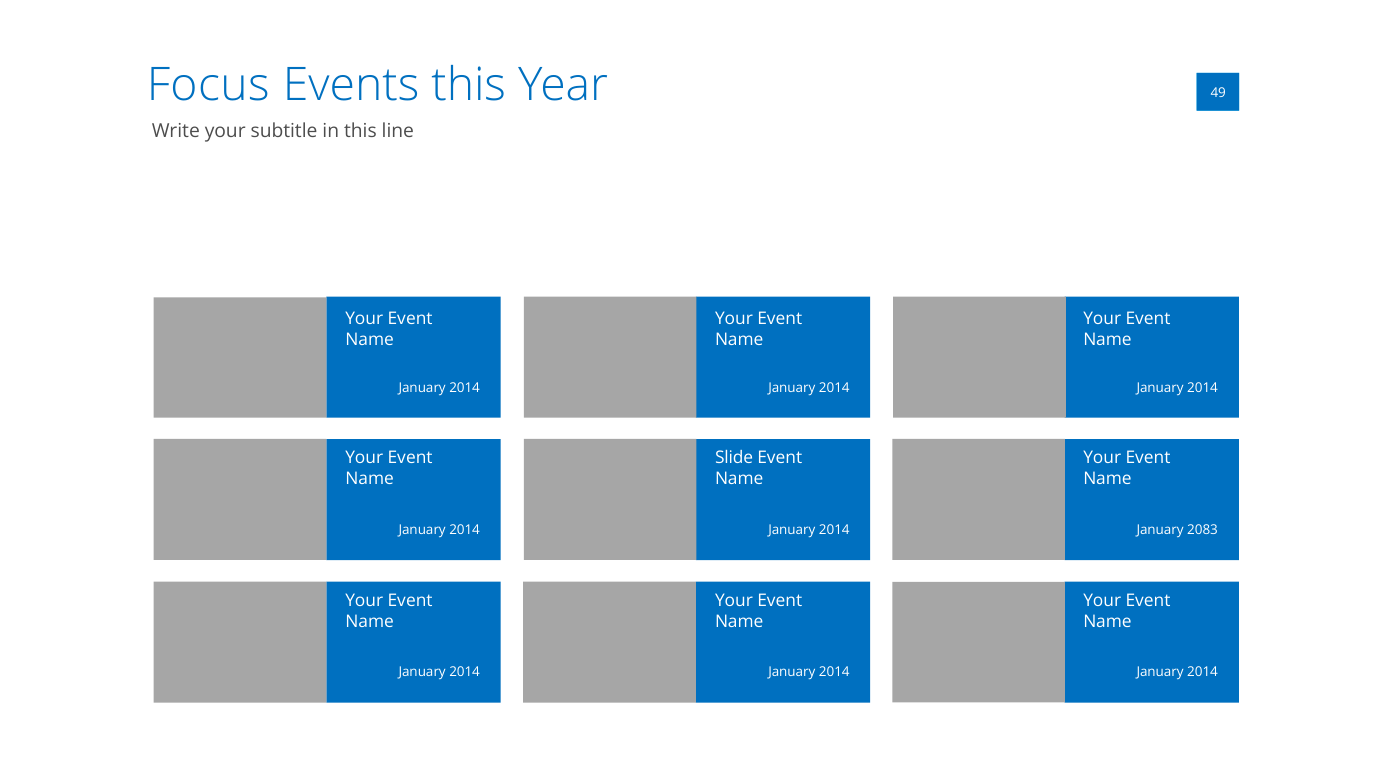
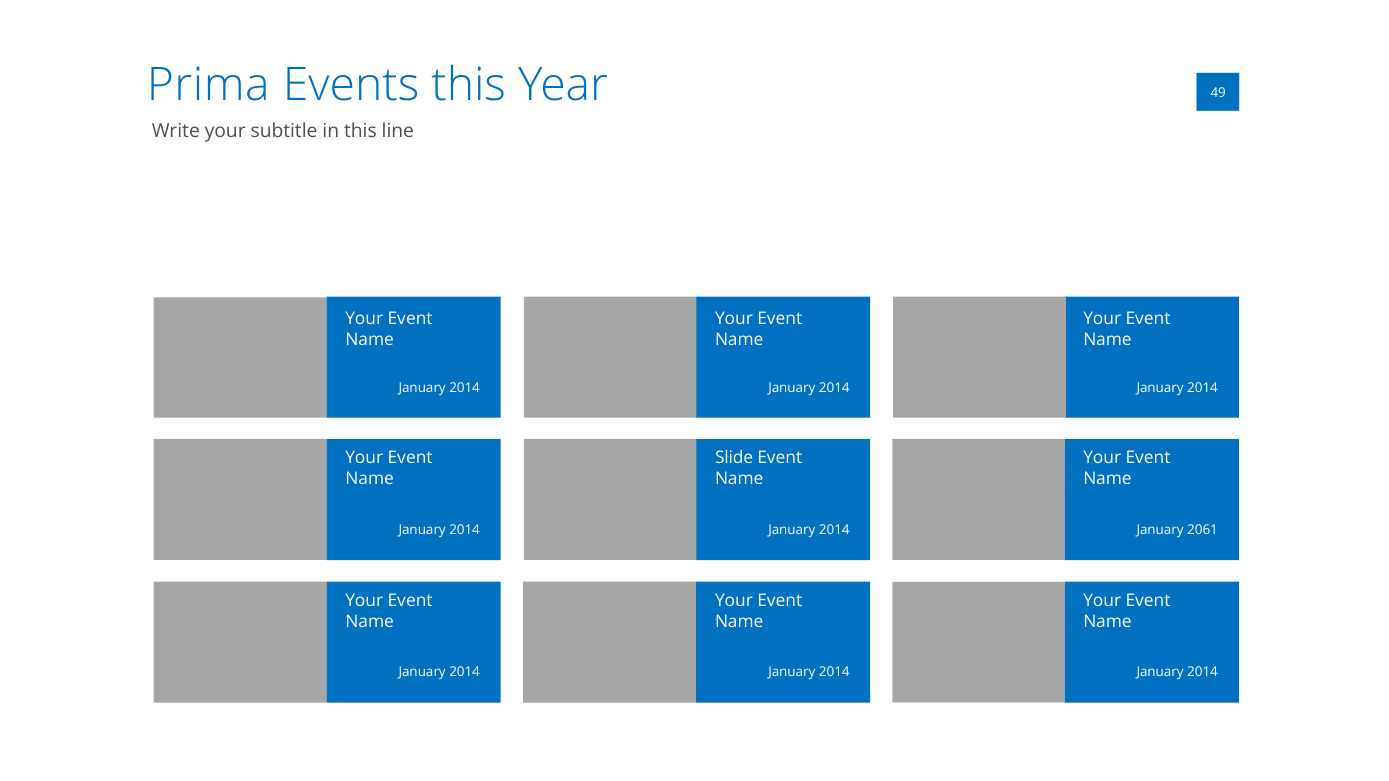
Focus: Focus -> Prima (208, 86)
2083: 2083 -> 2061 (1203, 530)
